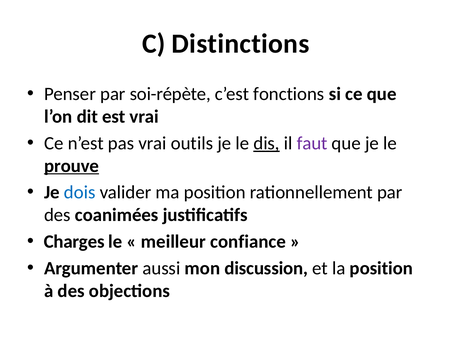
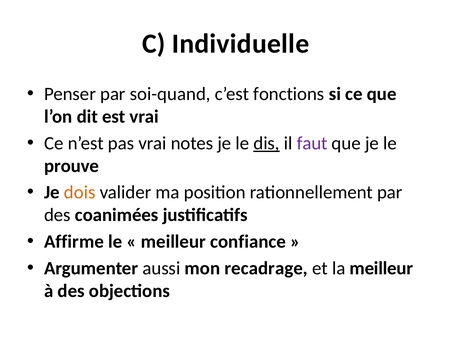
Distinctions: Distinctions -> Individuelle (241, 44)
soi-répète: soi-répète -> soi-quand (170, 94)
outils: outils -> notes (192, 143)
prouve underline: present -> none (72, 166)
dois colour: blue -> orange (80, 192)
Charges: Charges -> Affirme (74, 242)
discussion: discussion -> recadrage (266, 268)
la position: position -> meilleur (381, 268)
